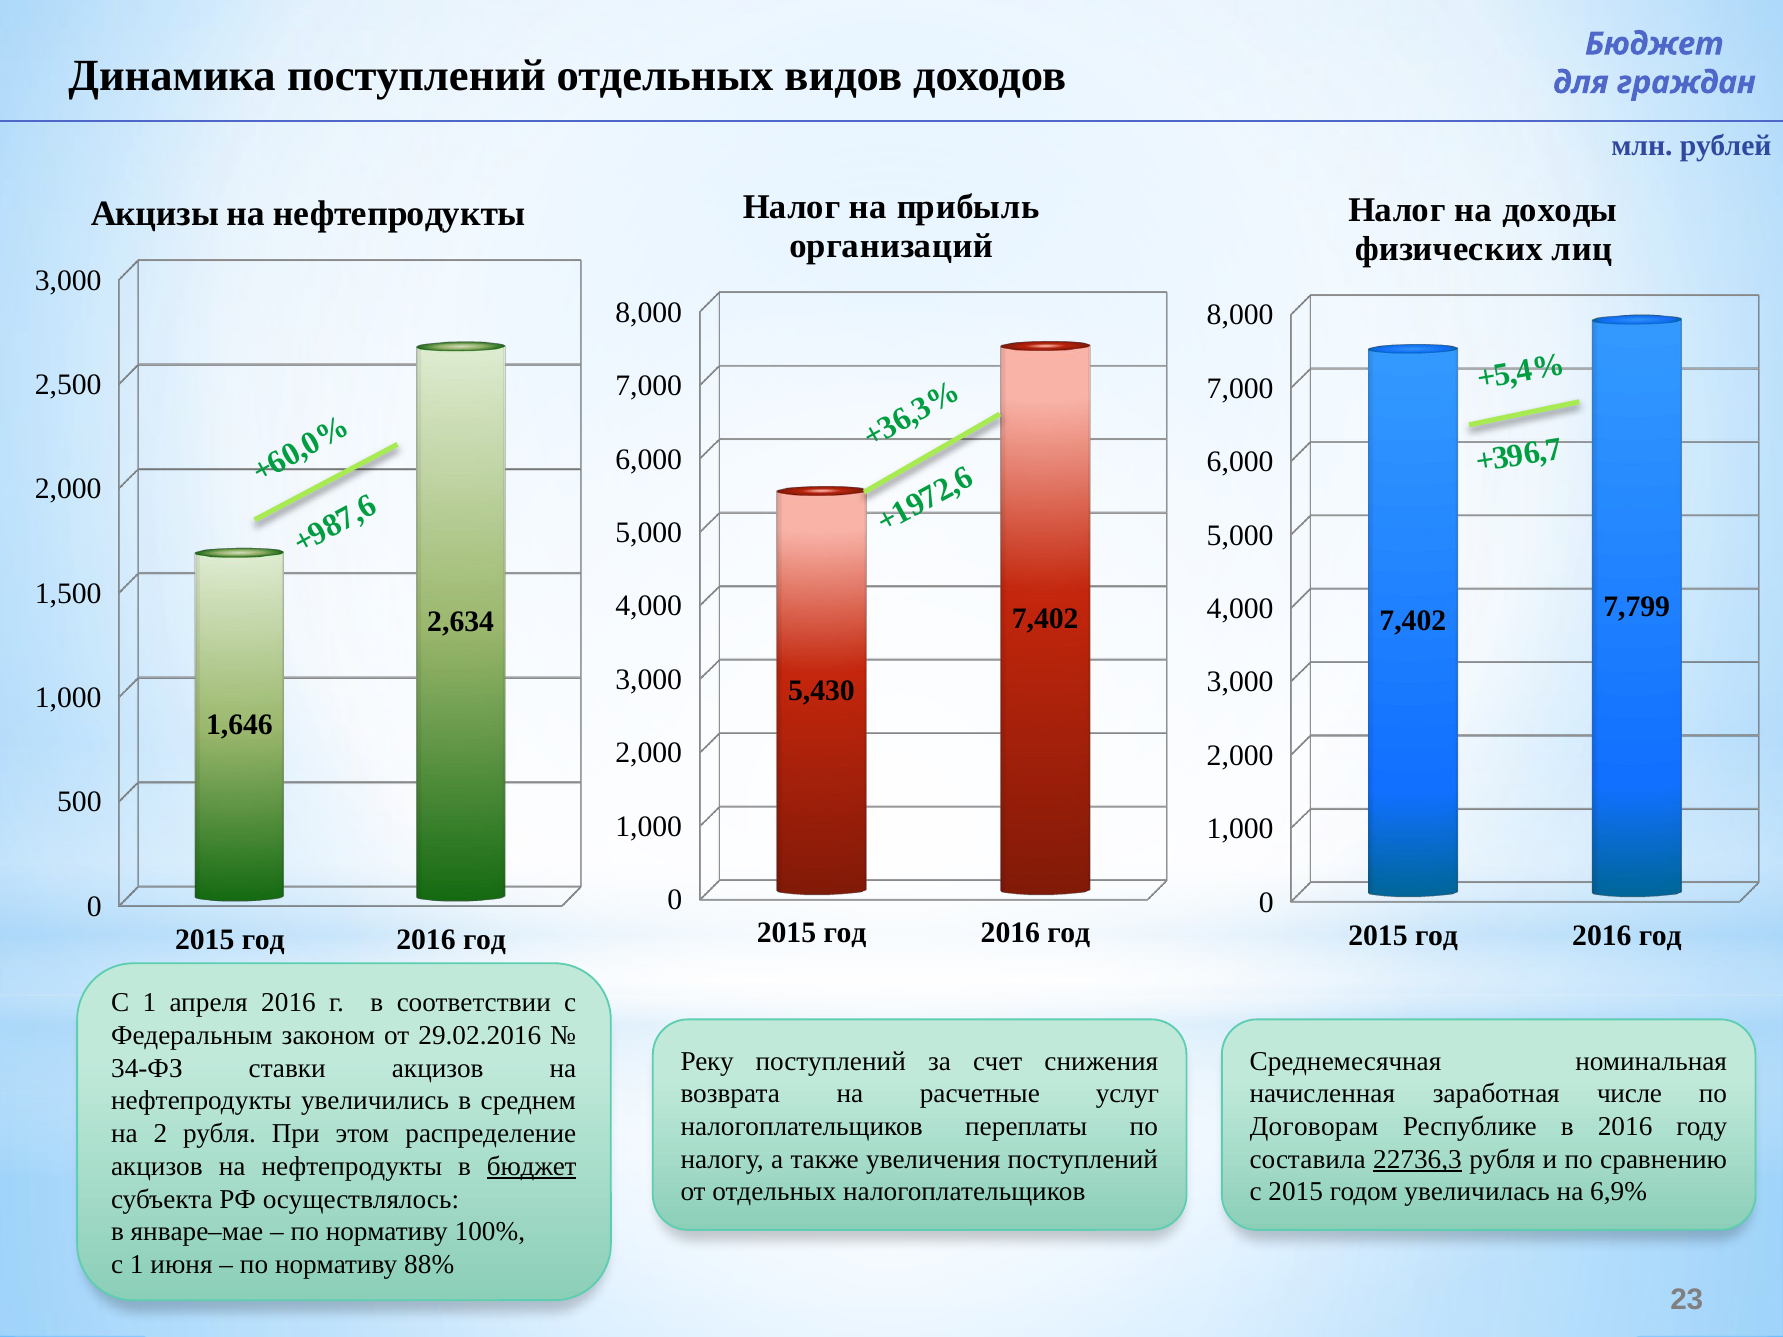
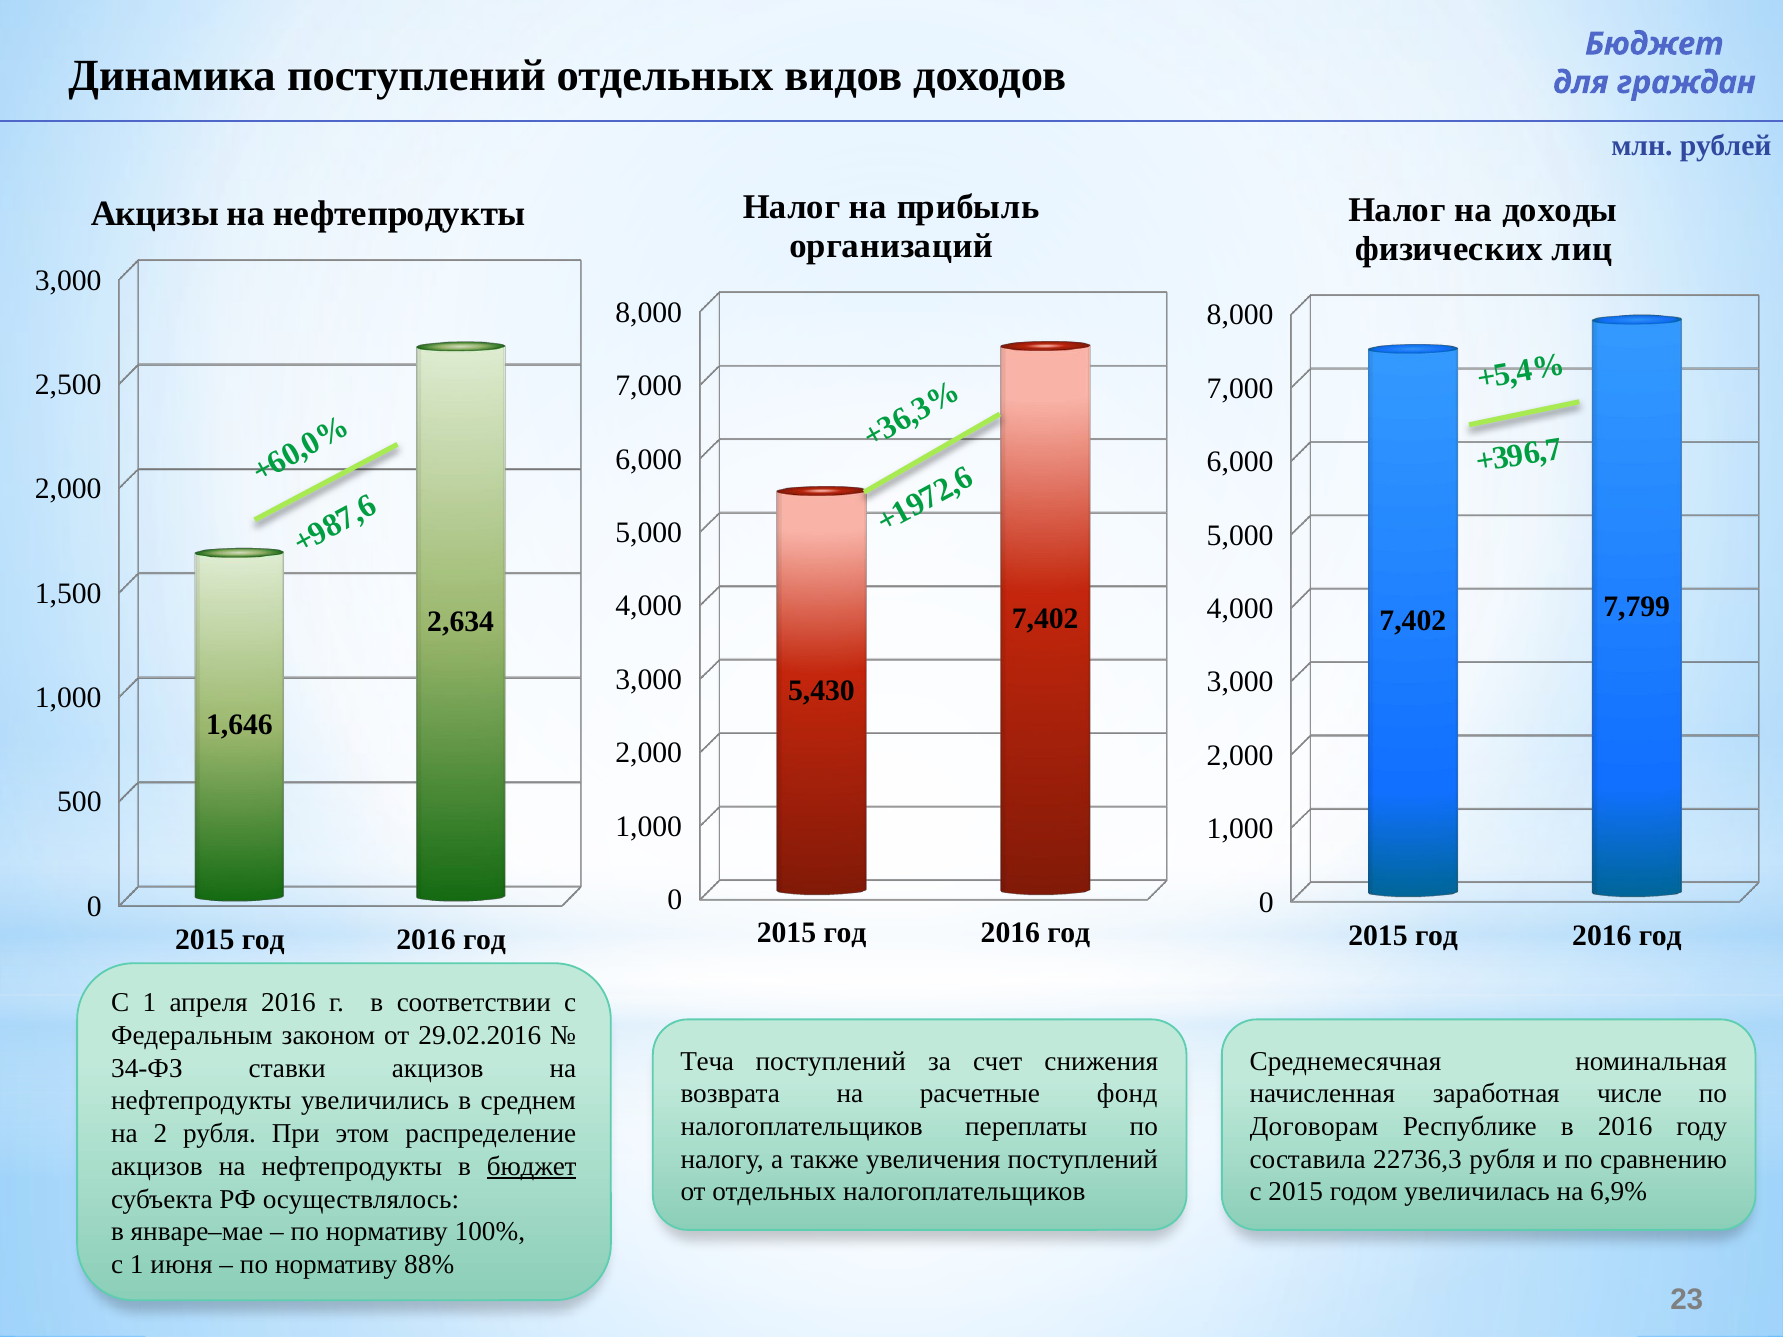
Реку: Реку -> Теча (707, 1061)
услуг: услуг -> фонд (1127, 1094)
22736,3 underline: present -> none (1417, 1159)
